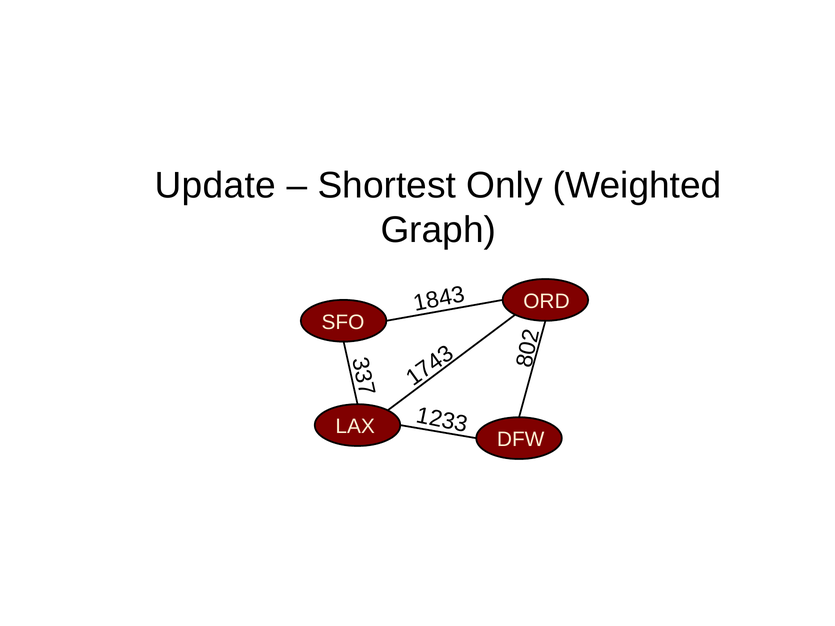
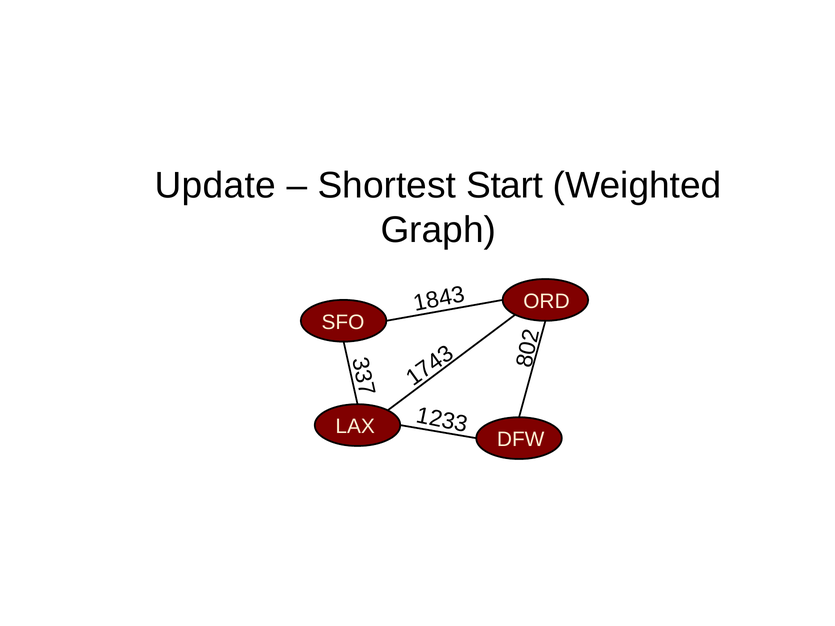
Only: Only -> Start (505, 186)
